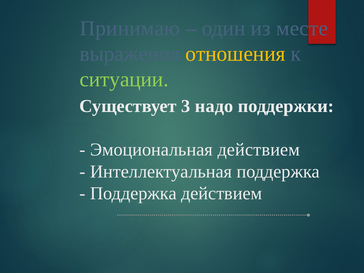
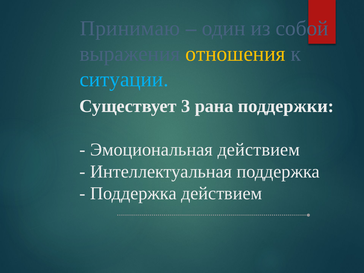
месте: месте -> собой (302, 28)
ситуации colour: light green -> light blue (124, 79)
надо: надо -> рана (214, 106)
